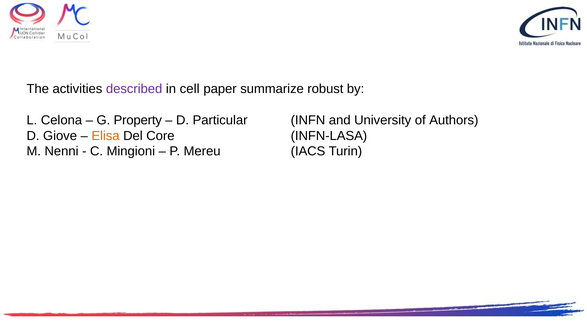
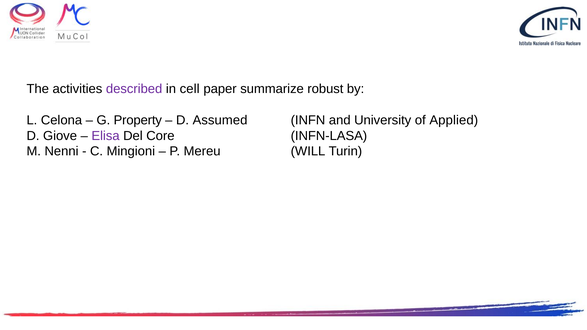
Particular: Particular -> Assumed (220, 120)
Authors: Authors -> Applied (454, 120)
Elisa colour: orange -> purple (106, 136)
IACS: IACS -> WILL (308, 151)
